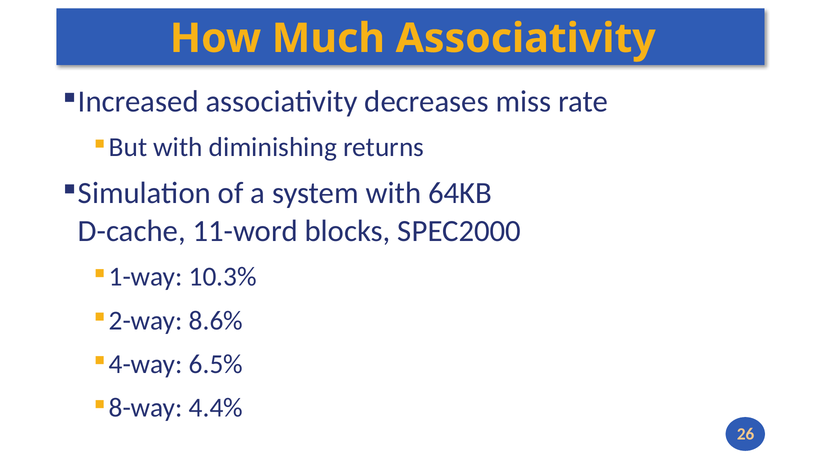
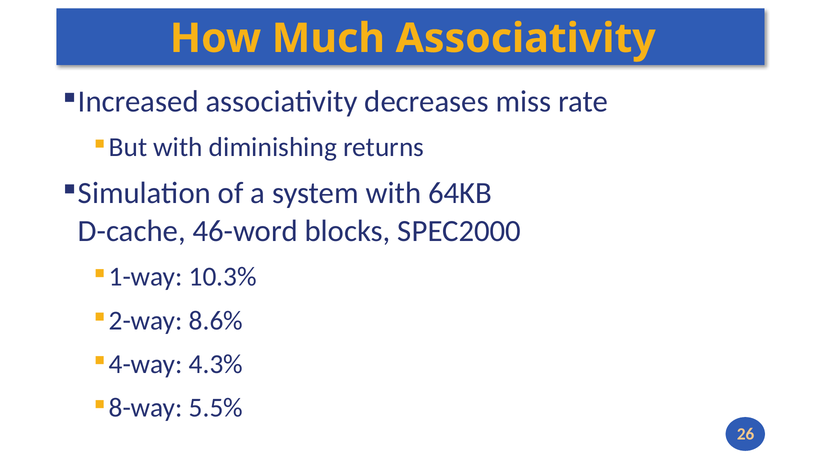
11-word: 11-word -> 46-word (245, 231)
6.5%: 6.5% -> 4.3% (216, 364)
4.4%: 4.4% -> 5.5% (216, 408)
